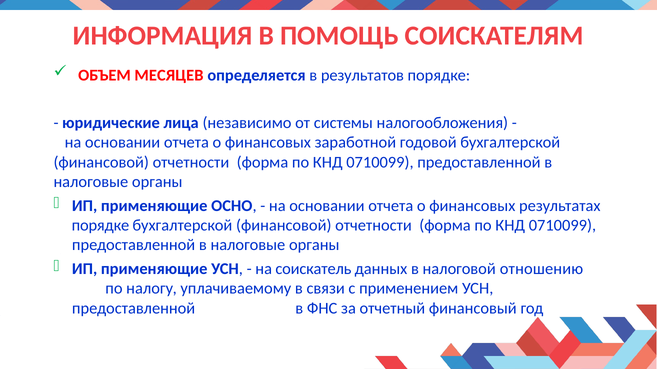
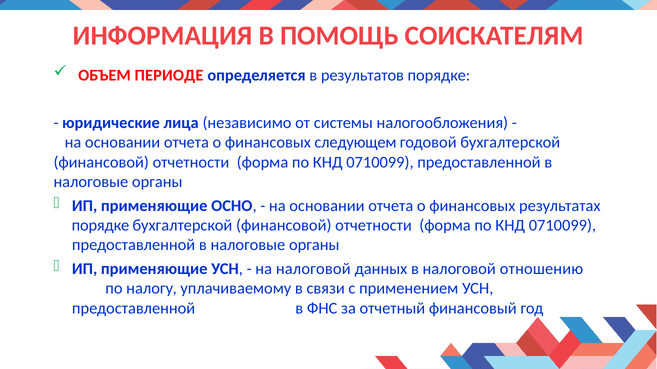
МЕСЯЦЕВ: МЕСЯЦЕВ -> ПЕРИОДЕ (169, 75)
заработной: заработной -> следующем (356, 143)
на соискатель: соискатель -> налоговой (313, 269)
